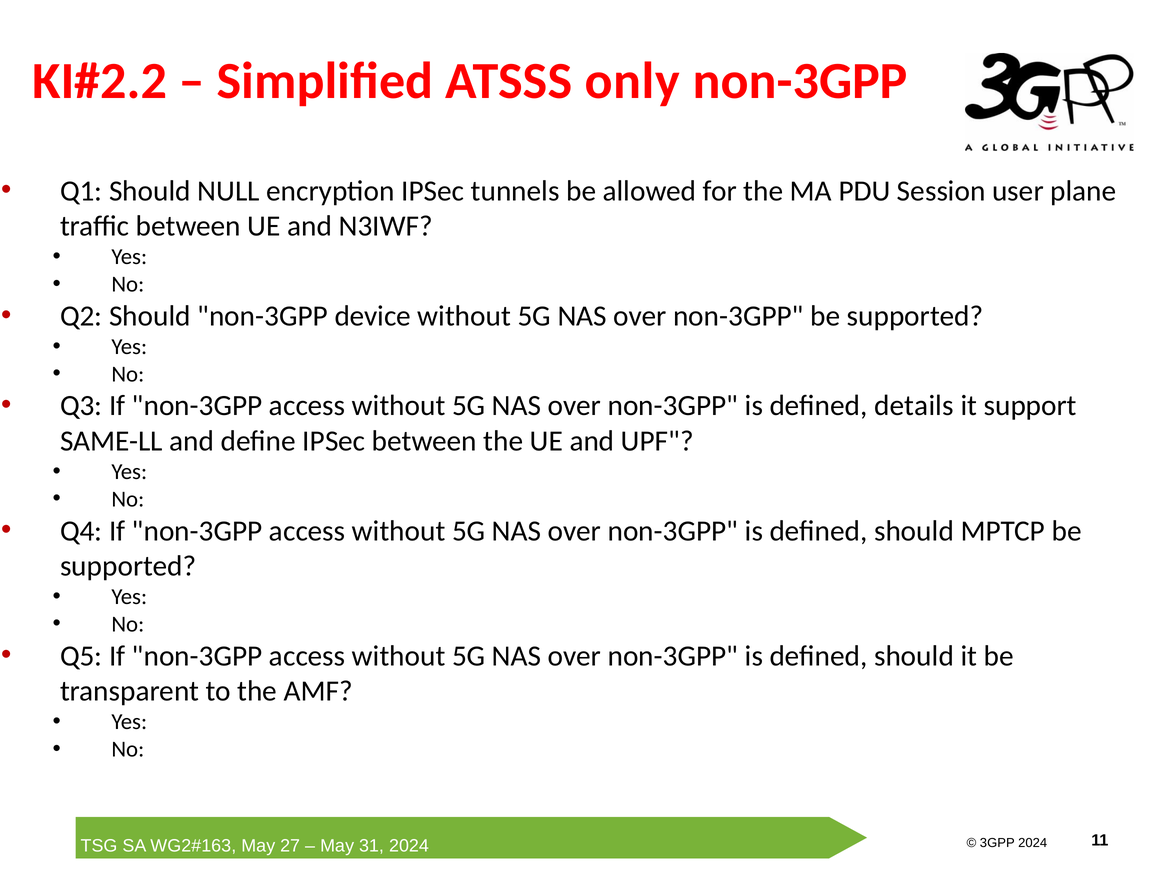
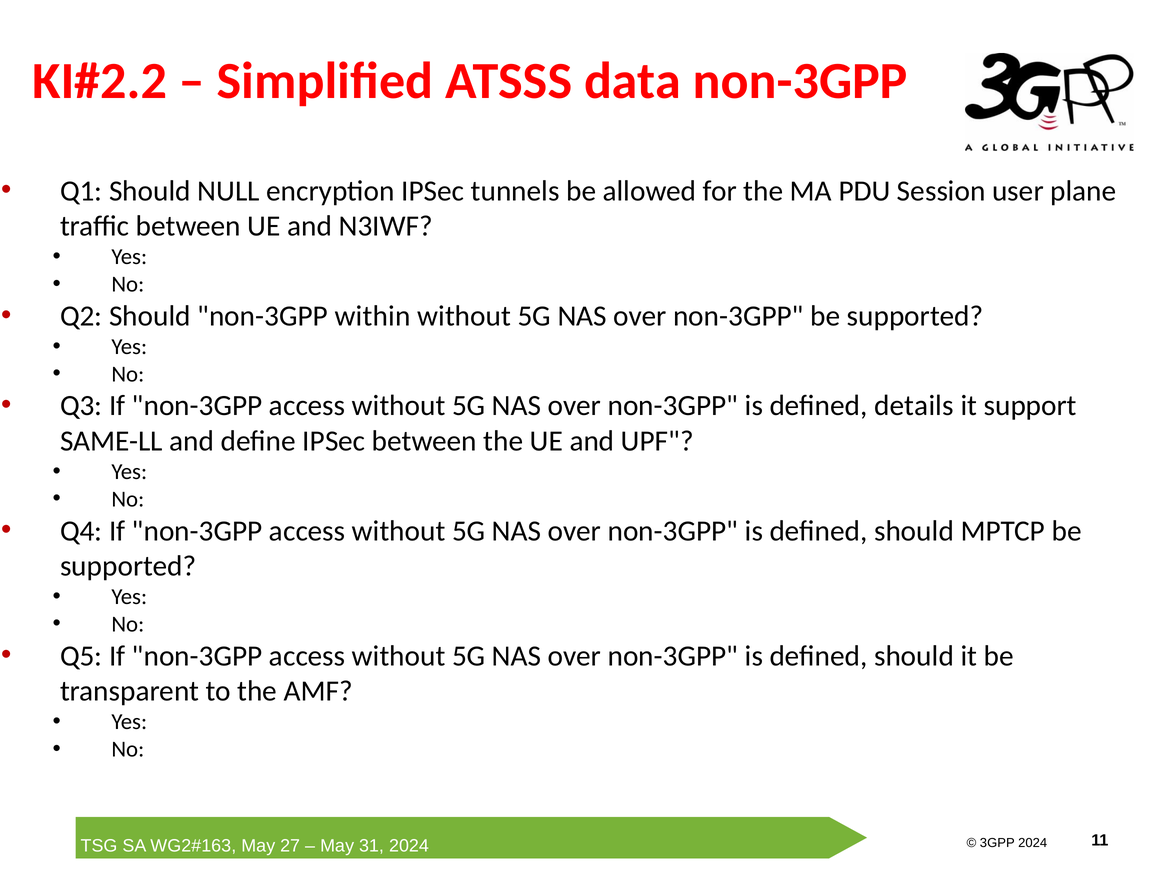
only: only -> data (633, 81)
device: device -> within (373, 316)
